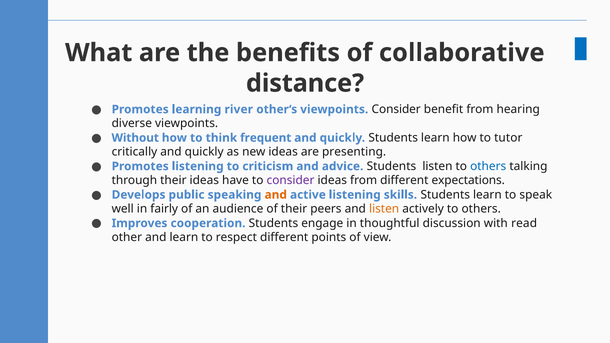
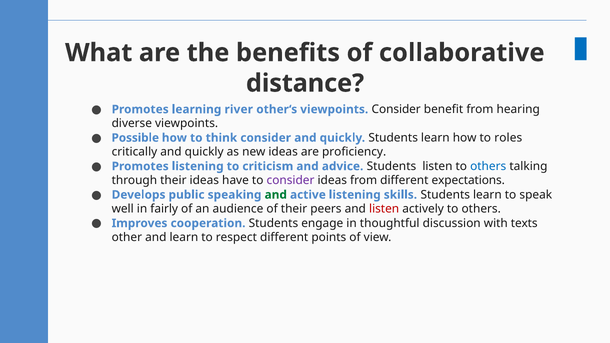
Without: Without -> Possible (135, 138)
think frequent: frequent -> consider (266, 138)
tutor: tutor -> roles (508, 138)
presenting: presenting -> proficiency (354, 152)
and colour: orange -> green (276, 195)
listen colour: orange -> red (384, 209)
read: read -> texts (524, 223)
